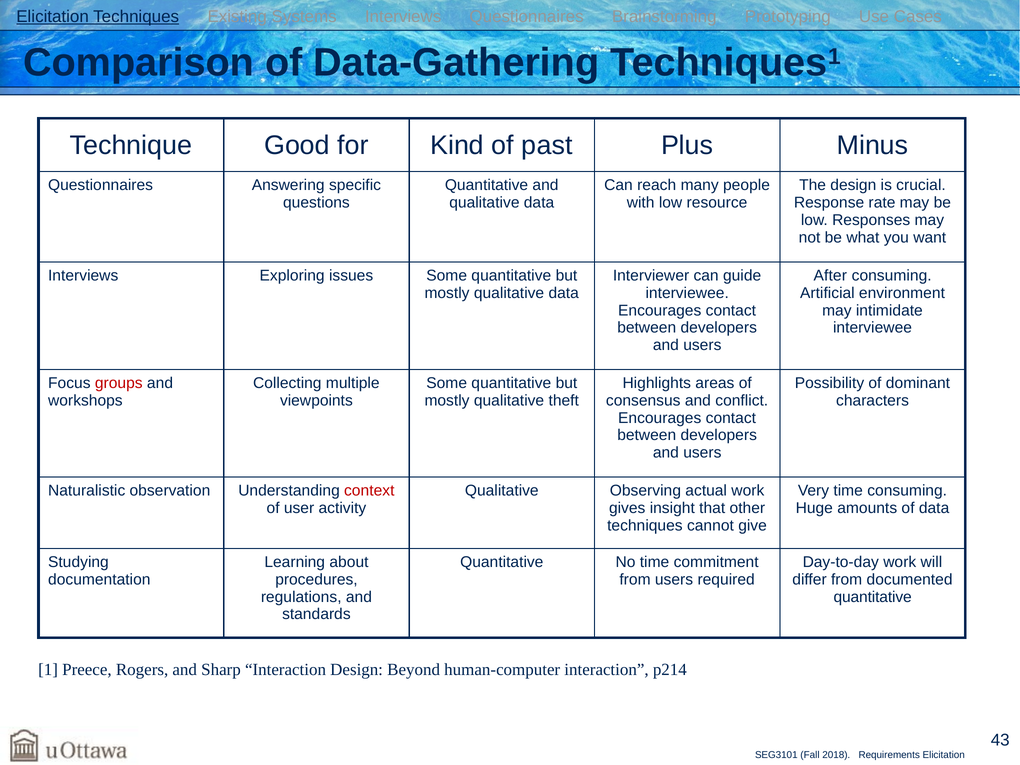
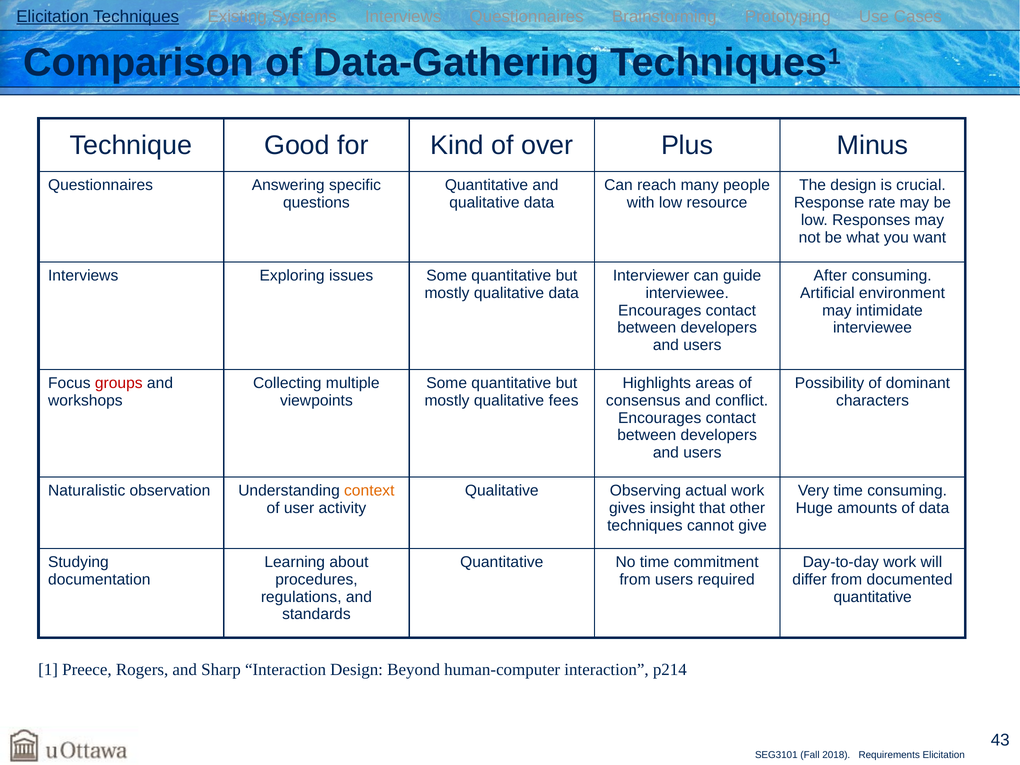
past: past -> over (547, 145)
theft: theft -> fees (564, 401)
context colour: red -> orange (369, 491)
